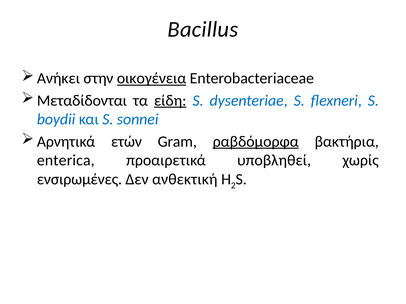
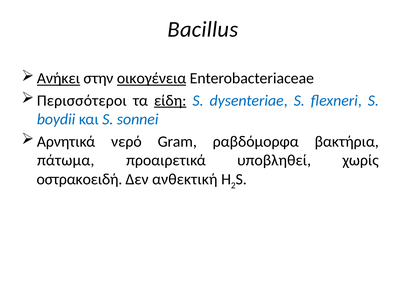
Ανήκει underline: none -> present (58, 79)
Μεταδίδονται: Μεταδίδονται -> Περισσότεροι (82, 101)
ετών: ετών -> νερό (126, 142)
ραβδόμορφα underline: present -> none (256, 142)
enterica: enterica -> πάτωμα (66, 161)
ενσιρωμένες: ενσιρωμένες -> οστρακοειδή (79, 180)
